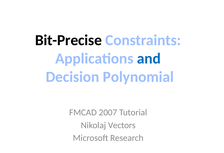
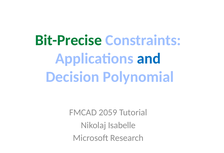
Bit-Precise colour: black -> green (68, 40)
2007: 2007 -> 2059 (108, 112)
Vectors: Vectors -> Isabelle (122, 125)
